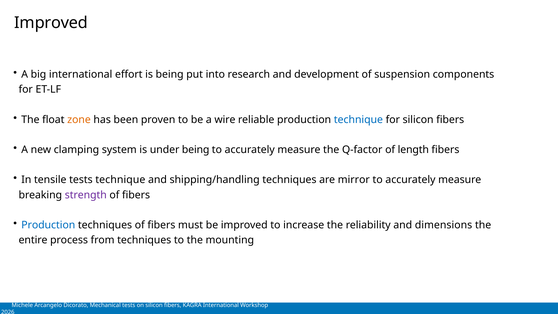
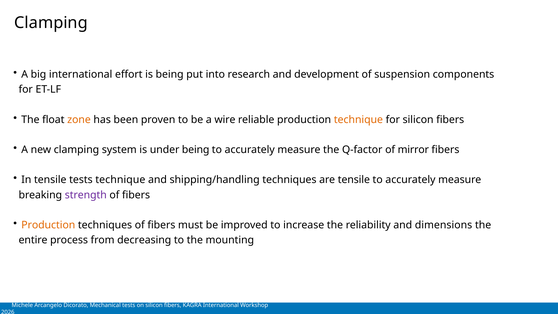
Improved: Improved -> Clamping (51, 23)
technique colour: blue -> orange (358, 120)
length: length -> mirror (413, 150)
are mirror: mirror -> tensile (354, 180)
Production colour: blue -> orange (48, 225)
from techniques: techniques -> decreasing (144, 240)
